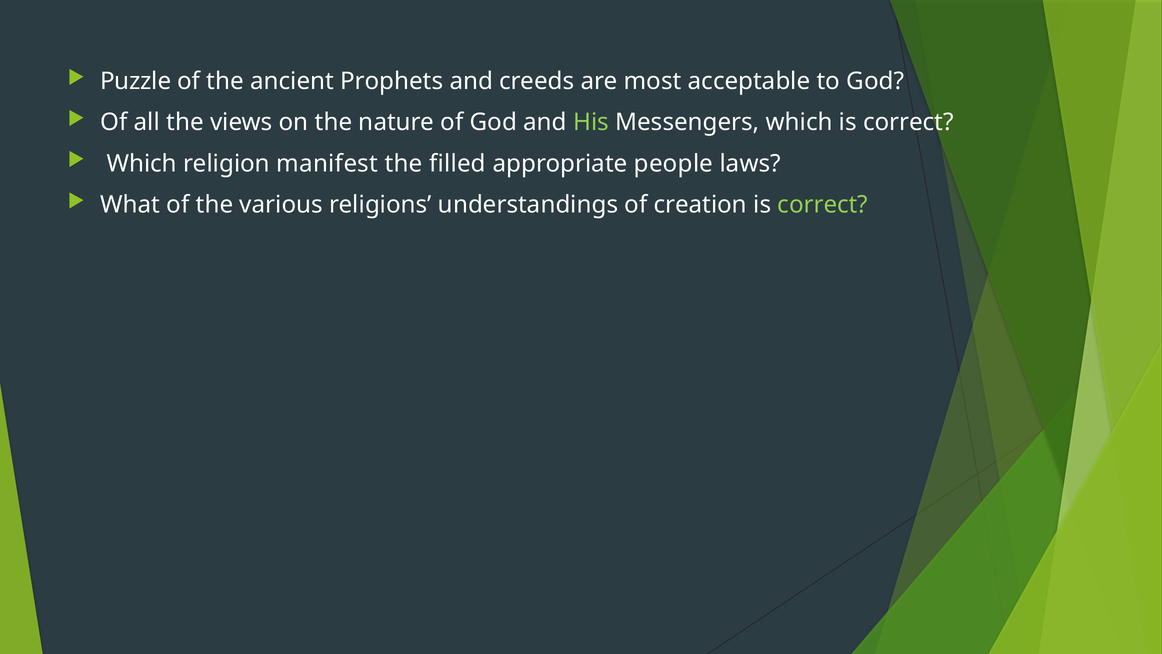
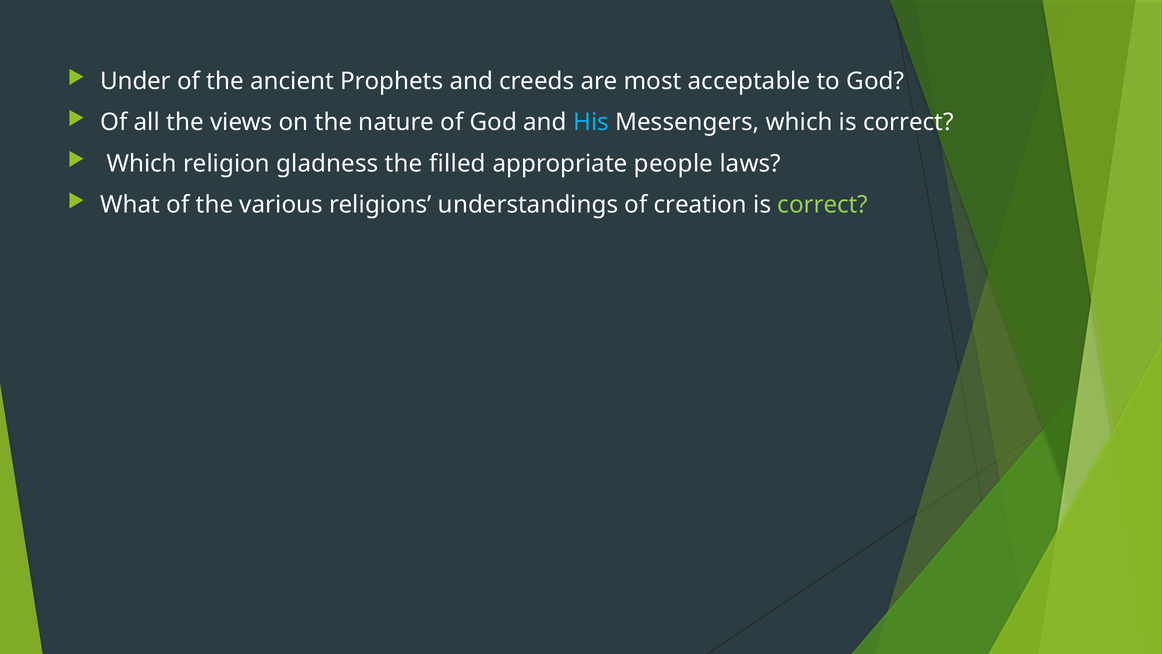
Puzzle: Puzzle -> Under (136, 81)
His colour: light green -> light blue (591, 122)
manifest: manifest -> gladness (327, 163)
